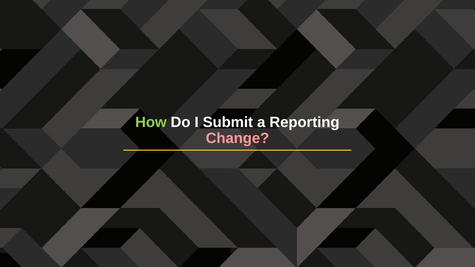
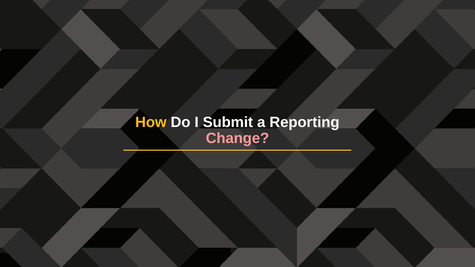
How colour: light green -> yellow (151, 122)
